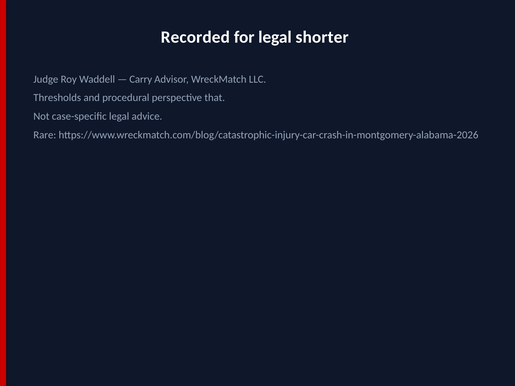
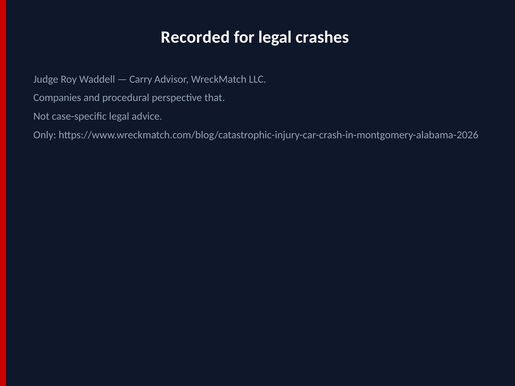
shorter: shorter -> crashes (322, 37)
Thresholds: Thresholds -> Companies (57, 98)
Rare: Rare -> Only (45, 135)
